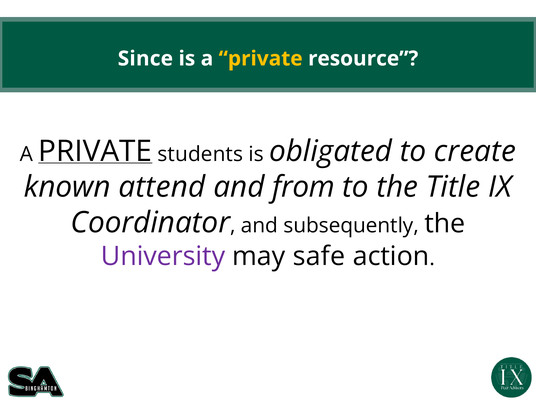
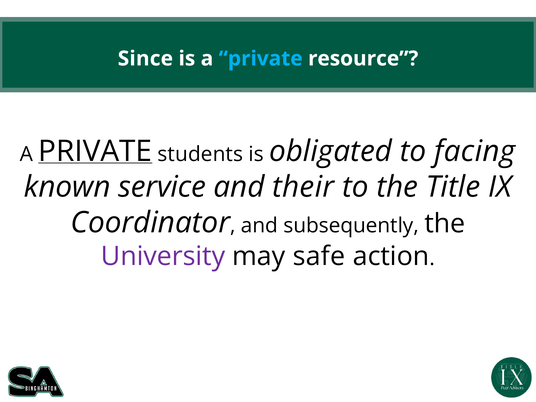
private colour: yellow -> light blue (261, 59)
create: create -> facing (475, 151)
attend: attend -> service (162, 187)
from: from -> their (303, 187)
